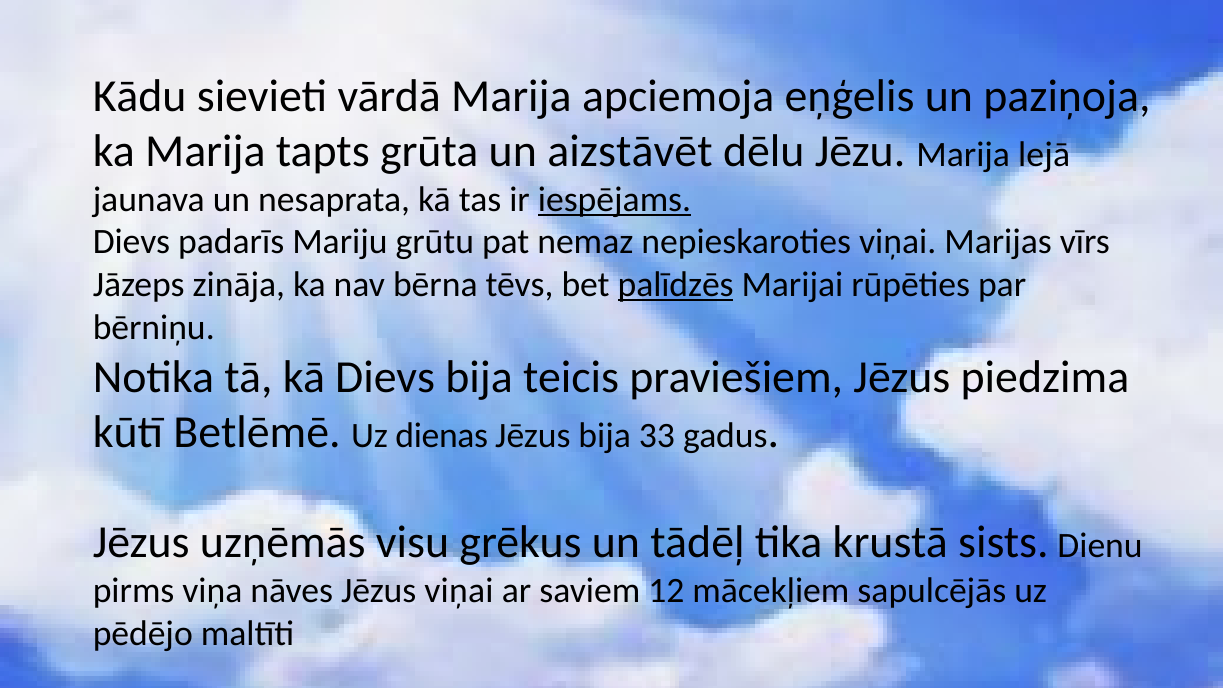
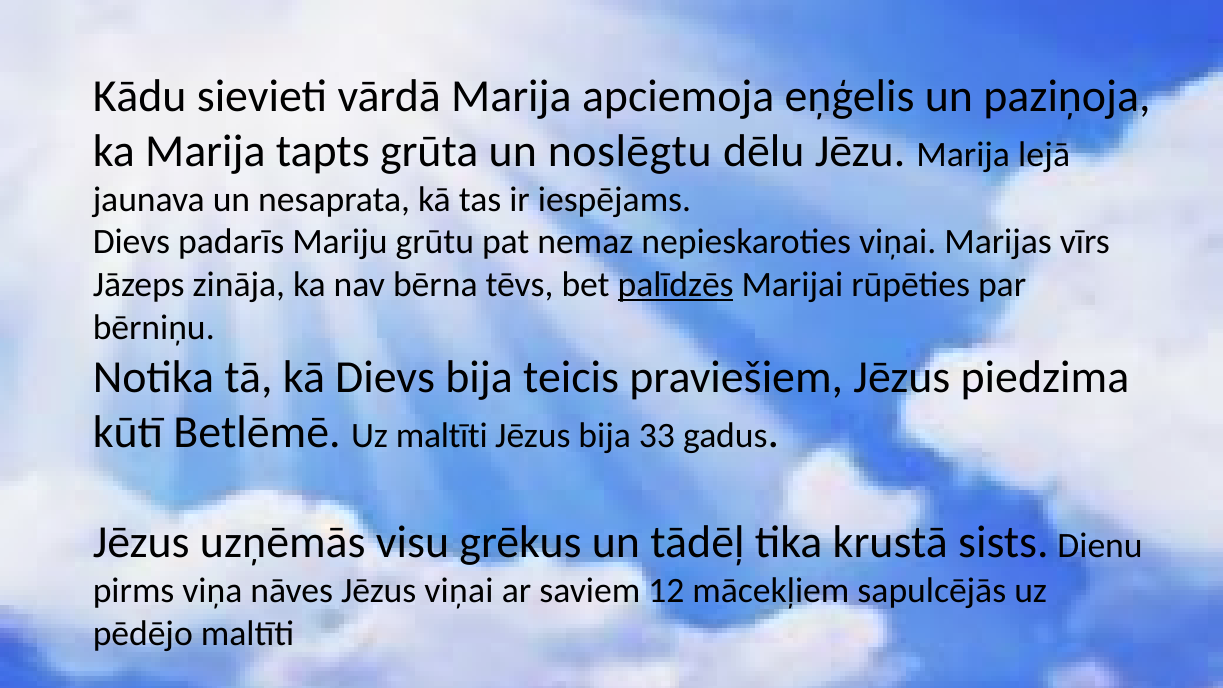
aizstāvēt: aizstāvēt -> noslēgtu (630, 151)
iespējams underline: present -> none (615, 199)
Uz dienas: dienas -> maltīti (442, 436)
